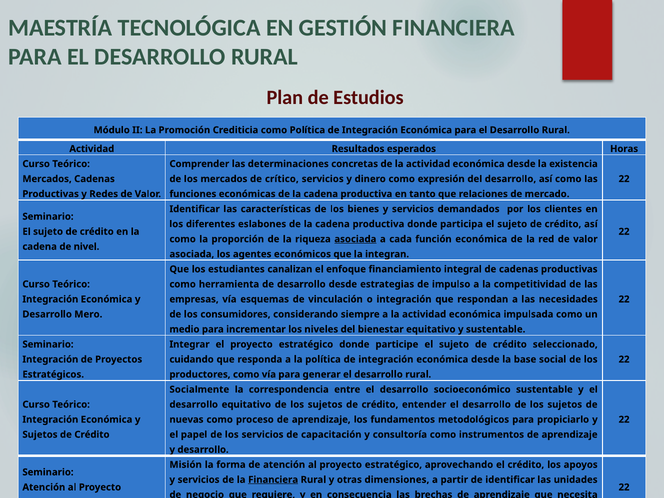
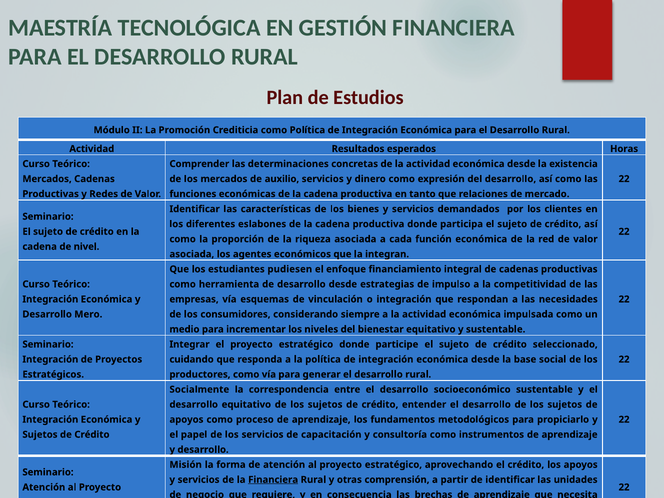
crítico: crítico -> auxilio (282, 179)
asociada underline: present -> none (355, 239)
canalizan: canalizan -> pudiesen (290, 269)
nuevas: nuevas -> apoyos (186, 420)
dimensiones: dimensiones -> comprensión (397, 480)
